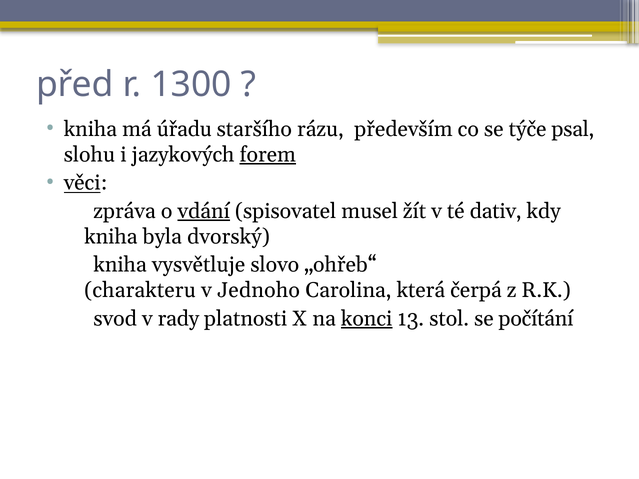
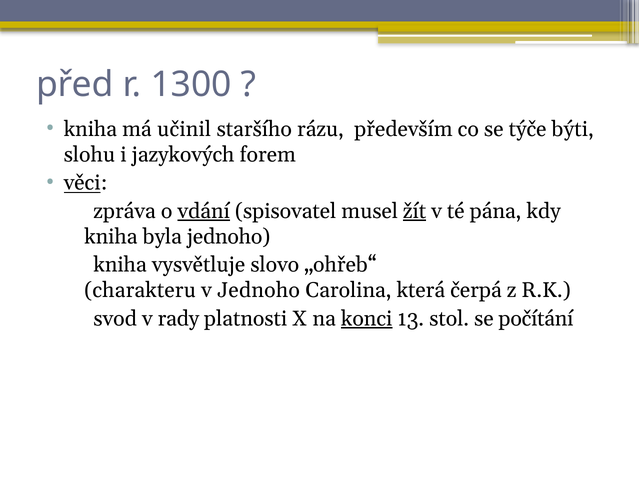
úřadu: úřadu -> učinil (184, 129)
psal: psal -> býti (573, 129)
forem underline: present -> none (268, 155)
žít underline: none -> present (415, 211)
dativ: dativ -> pána (496, 211)
byla dvorský: dvorský -> jednoho (229, 237)
